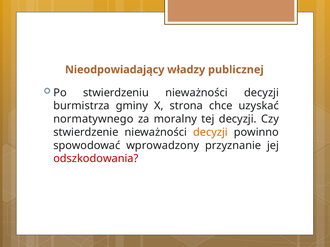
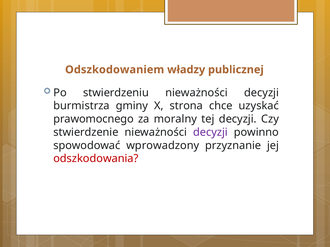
Nieodpowiadający: Nieodpowiadający -> Odszkodowaniem (115, 70)
normatywnego: normatywnego -> prawomocnego (94, 119)
decyzji colour: orange -> purple (210, 132)
